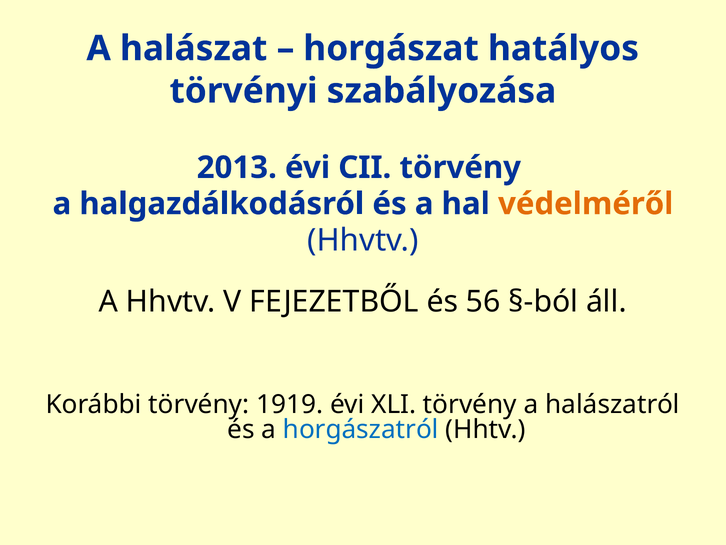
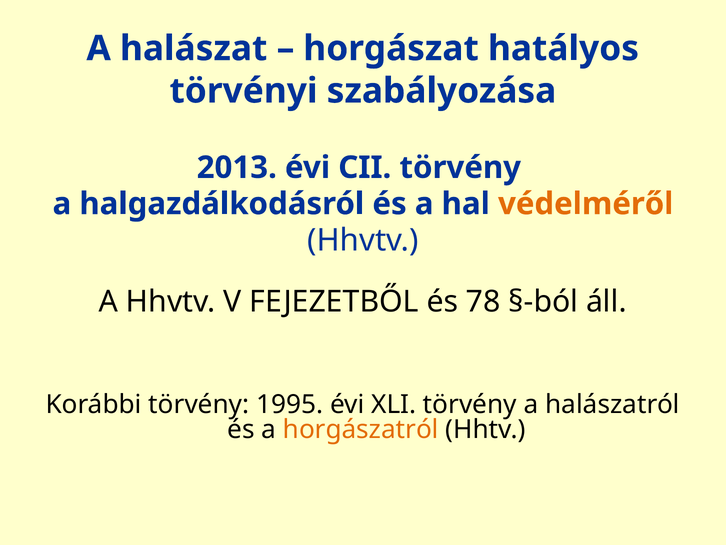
56: 56 -> 78 (483, 301)
1919: 1919 -> 1995 (290, 404)
horgászatról colour: blue -> orange (361, 429)
